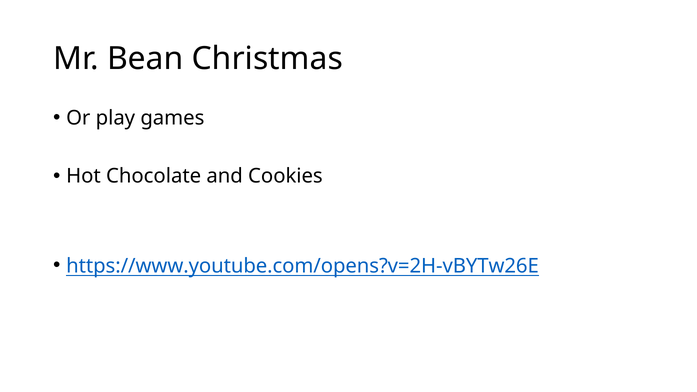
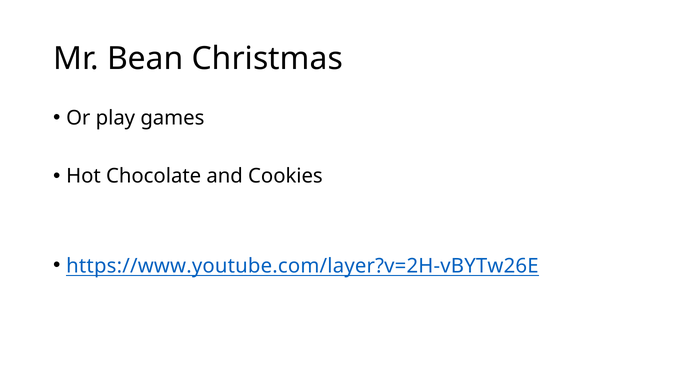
https://www.youtube.com/opens?v=2H-vBYTw26E: https://www.youtube.com/opens?v=2H-vBYTw26E -> https://www.youtube.com/layer?v=2H-vBYTw26E (302, 266)
